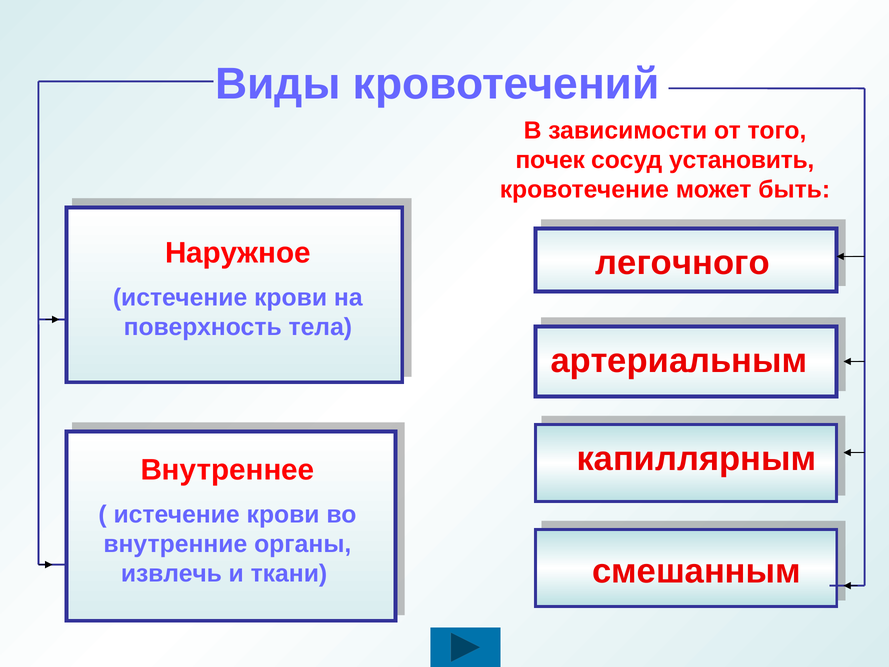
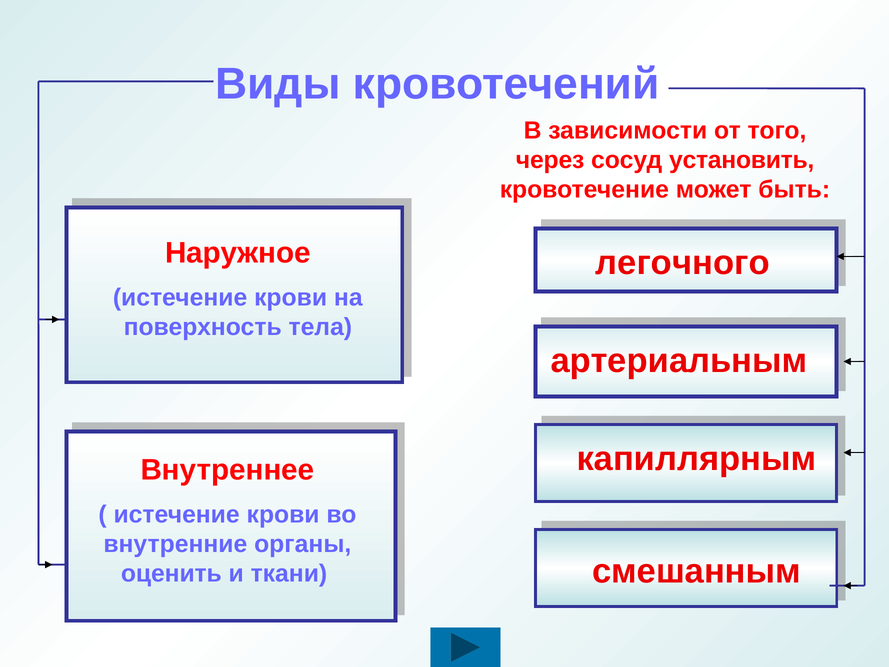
почек: почек -> через (550, 160)
извлечь: извлечь -> оценить (171, 574)
